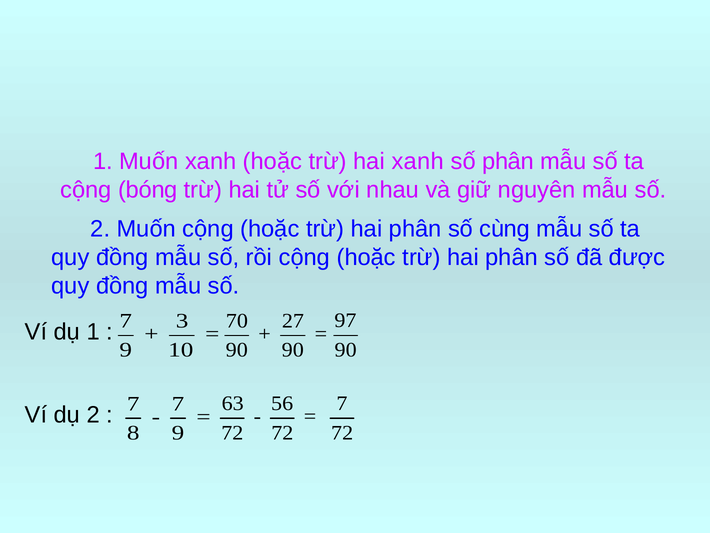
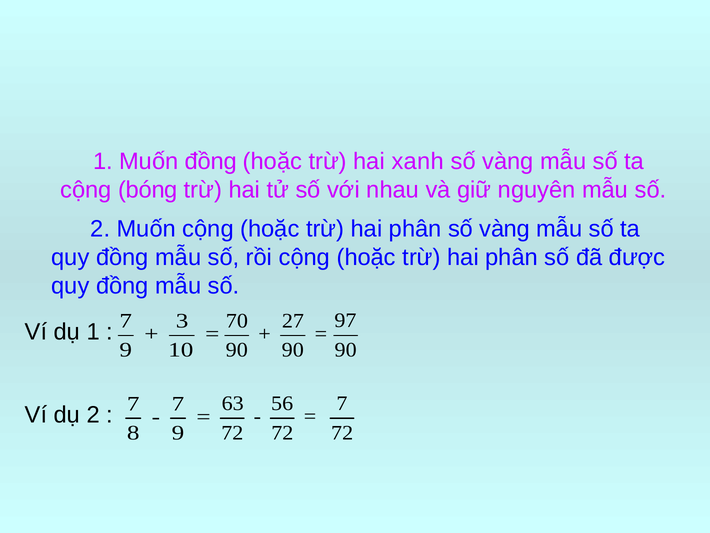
Muốn xanh: xanh -> đồng (211, 161)
phân: phân -> vàng (508, 161)
phân số cùng: cùng -> vàng (505, 229)
